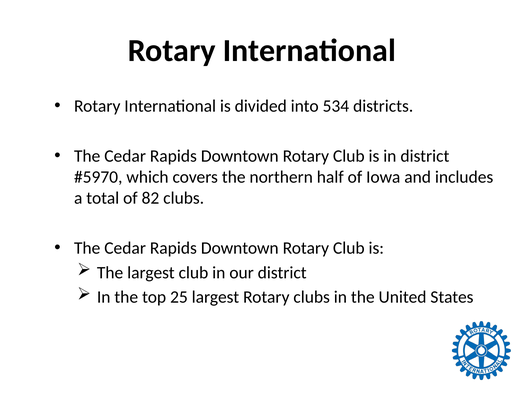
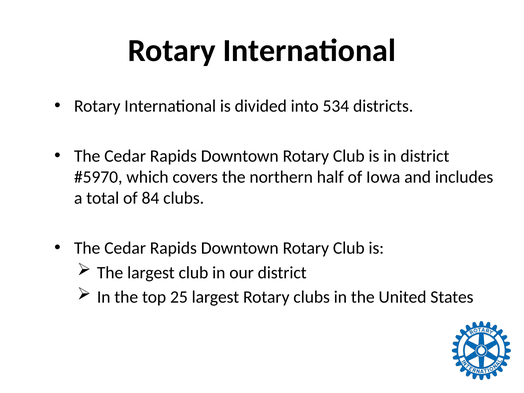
82: 82 -> 84 (150, 198)
